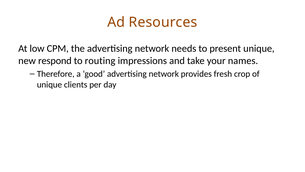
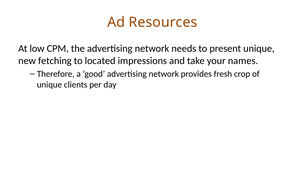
respond: respond -> fetching (55, 61)
routing: routing -> located (100, 61)
